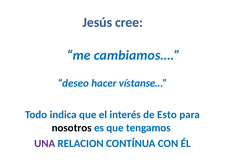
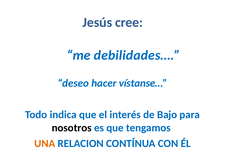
cambiamos…: cambiamos… -> debilidades… (137, 56)
Esto: Esto -> Bajo (167, 115)
UNA colour: purple -> orange (45, 144)
